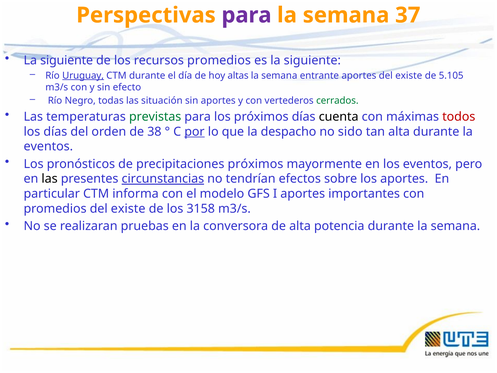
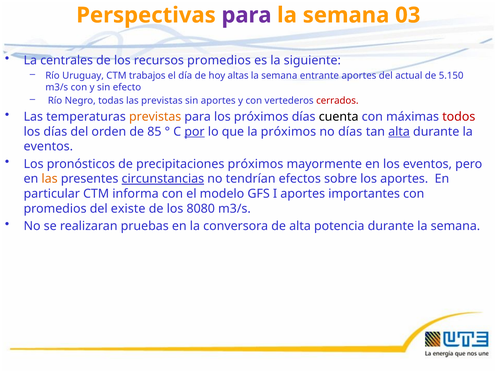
37: 37 -> 03 (408, 15)
siguiente: siguiente -> centrales (67, 61)
Uruguay underline: present -> none (83, 76)
CTM durante: durante -> trabajos (147, 76)
aportes del existe: existe -> actual (409, 76)
5.105: 5.105 -> 5.150 (451, 76)
las situación: situación -> previstas (162, 101)
cerrados colour: green -> red (337, 101)
previstas colour: green -> orange (155, 117)
38: 38 -> 85 (154, 131)
la despacho: despacho -> próximos (288, 131)
no sido: sido -> días (350, 131)
alta underline: none -> present (399, 131)
las colour: black -> orange (50, 179)
3158: 3158 -> 8080 (201, 209)
